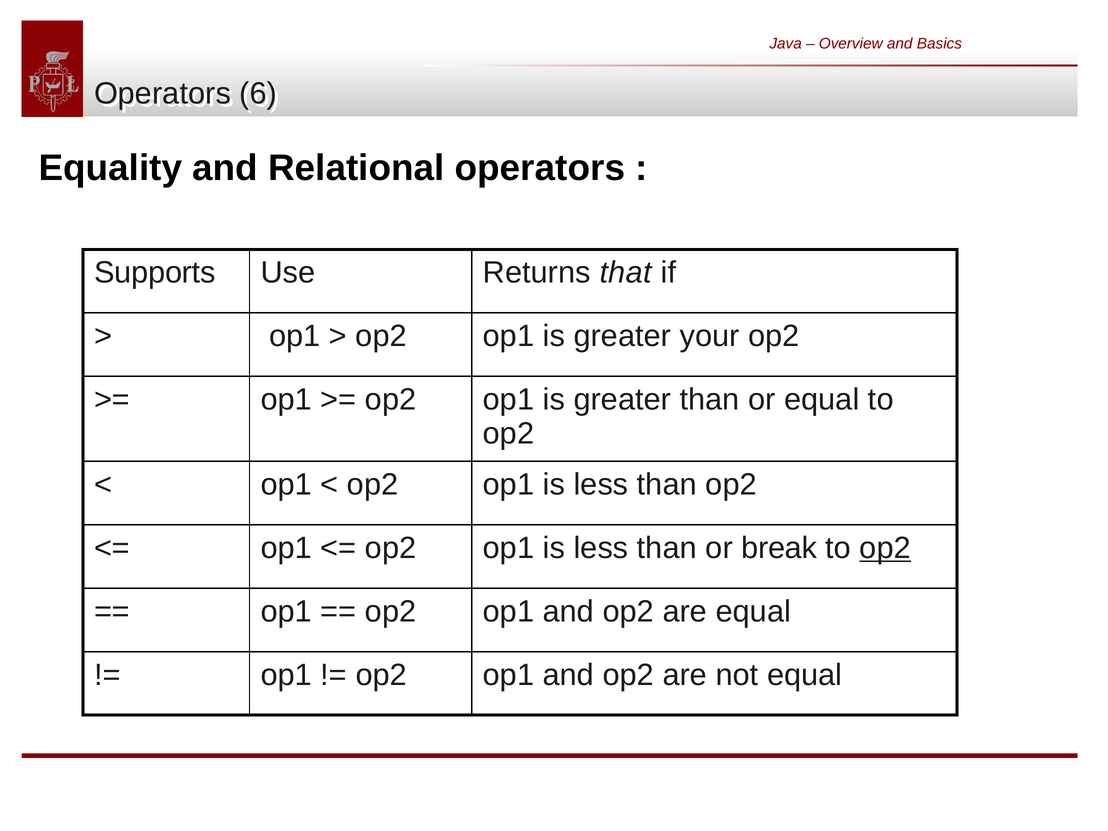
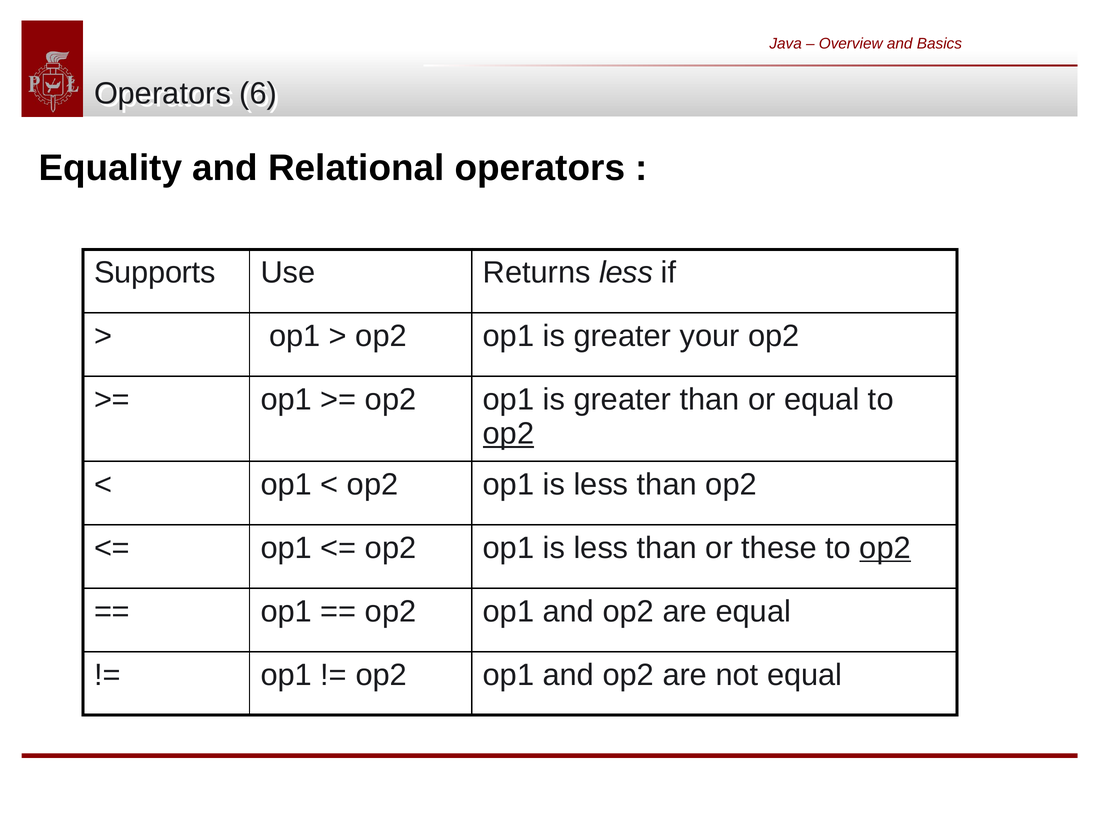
Returns that: that -> less (626, 273)
op2 underline: none -> present (509, 434)
break: break -> these (779, 548)
